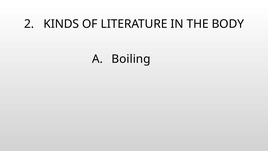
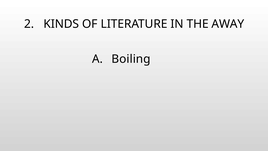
BODY: BODY -> AWAY (228, 24)
